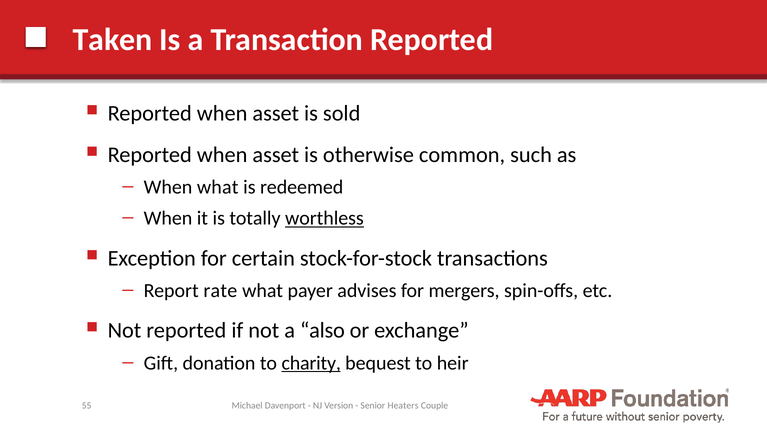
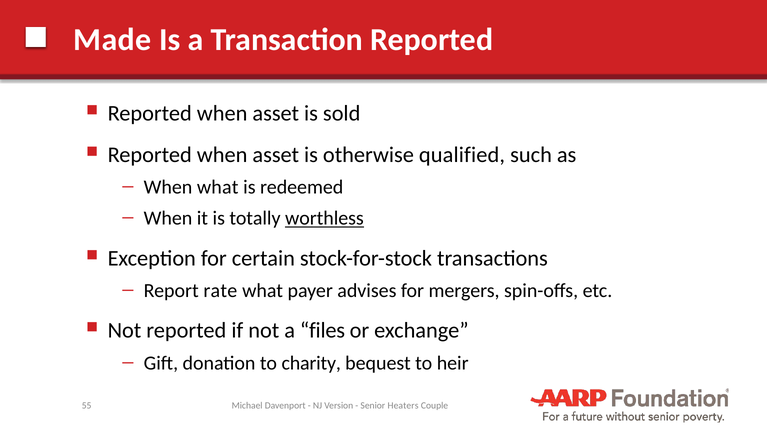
Taken: Taken -> Made (112, 40)
common: common -> qualified (462, 155)
also: also -> files (322, 331)
charity underline: present -> none (311, 363)
